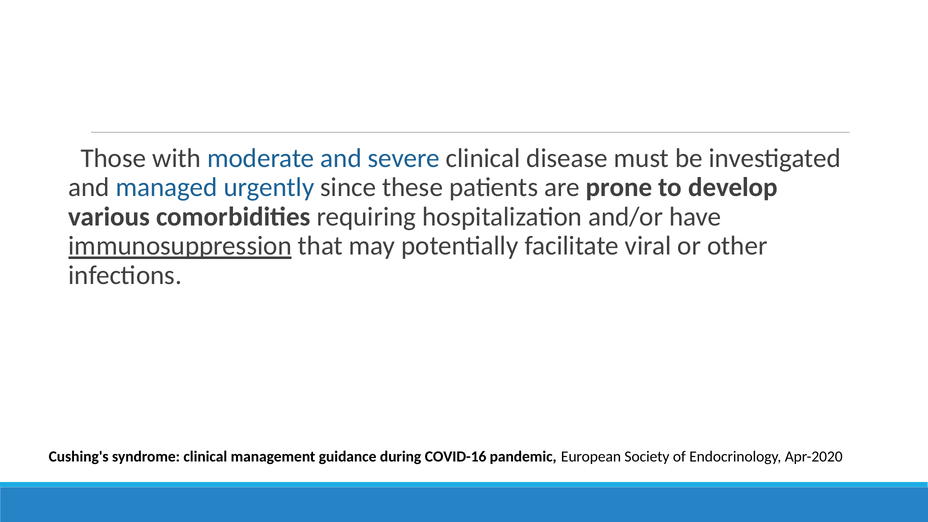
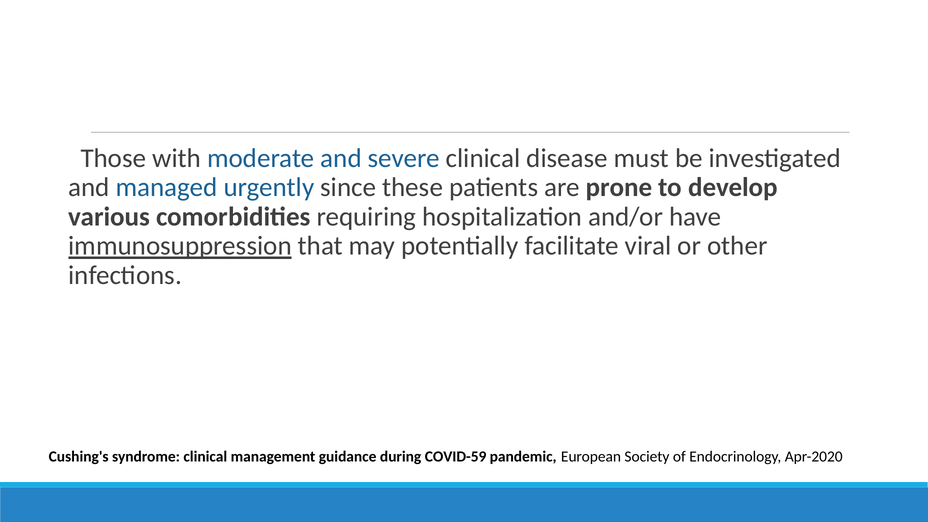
COVID-16: COVID-16 -> COVID-59 (456, 457)
